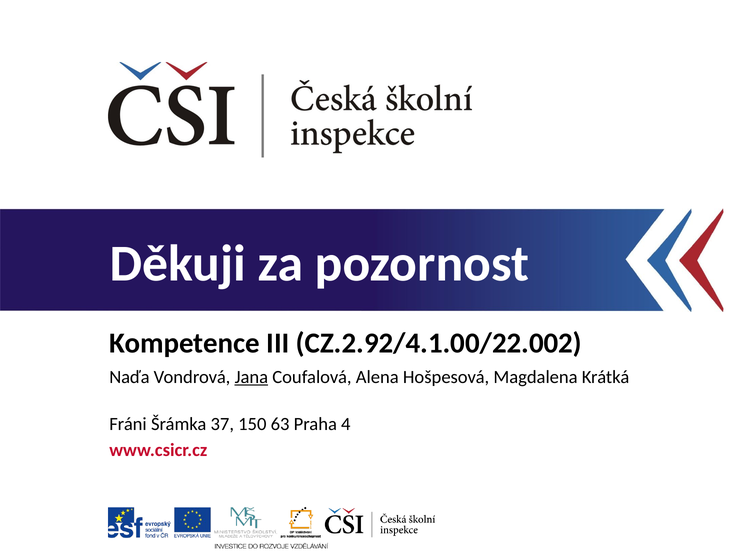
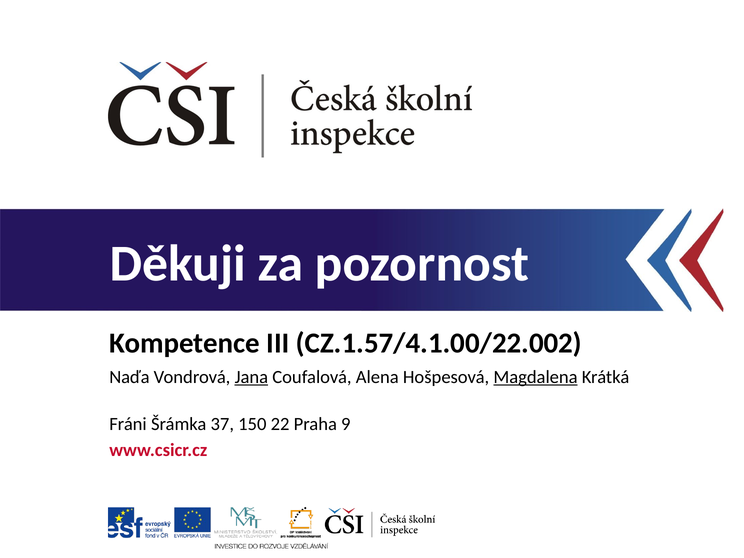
CZ.2.92/4.1.00/22.002: CZ.2.92/4.1.00/22.002 -> CZ.1.57/4.1.00/22.002 (439, 343)
Magdalena underline: none -> present (536, 377)
63: 63 -> 22 (280, 424)
4: 4 -> 9 (346, 424)
